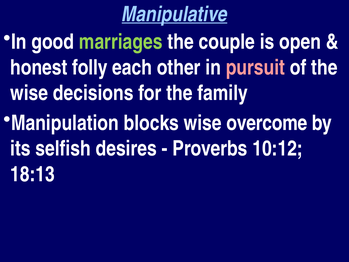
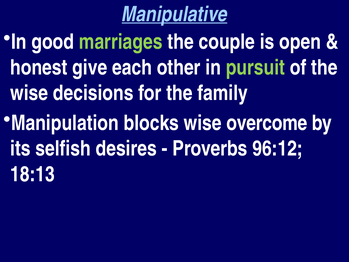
folly: folly -> give (90, 67)
pursuit colour: pink -> light green (255, 67)
10:12: 10:12 -> 96:12 (278, 148)
